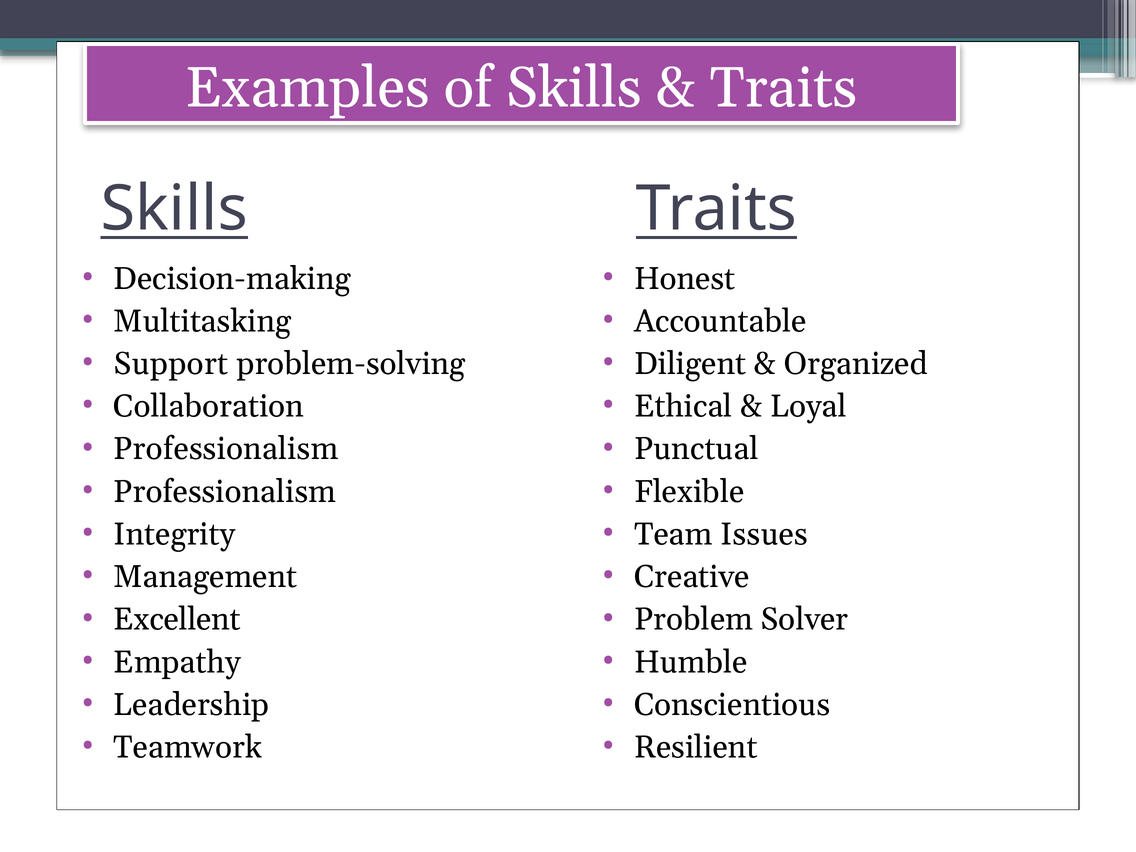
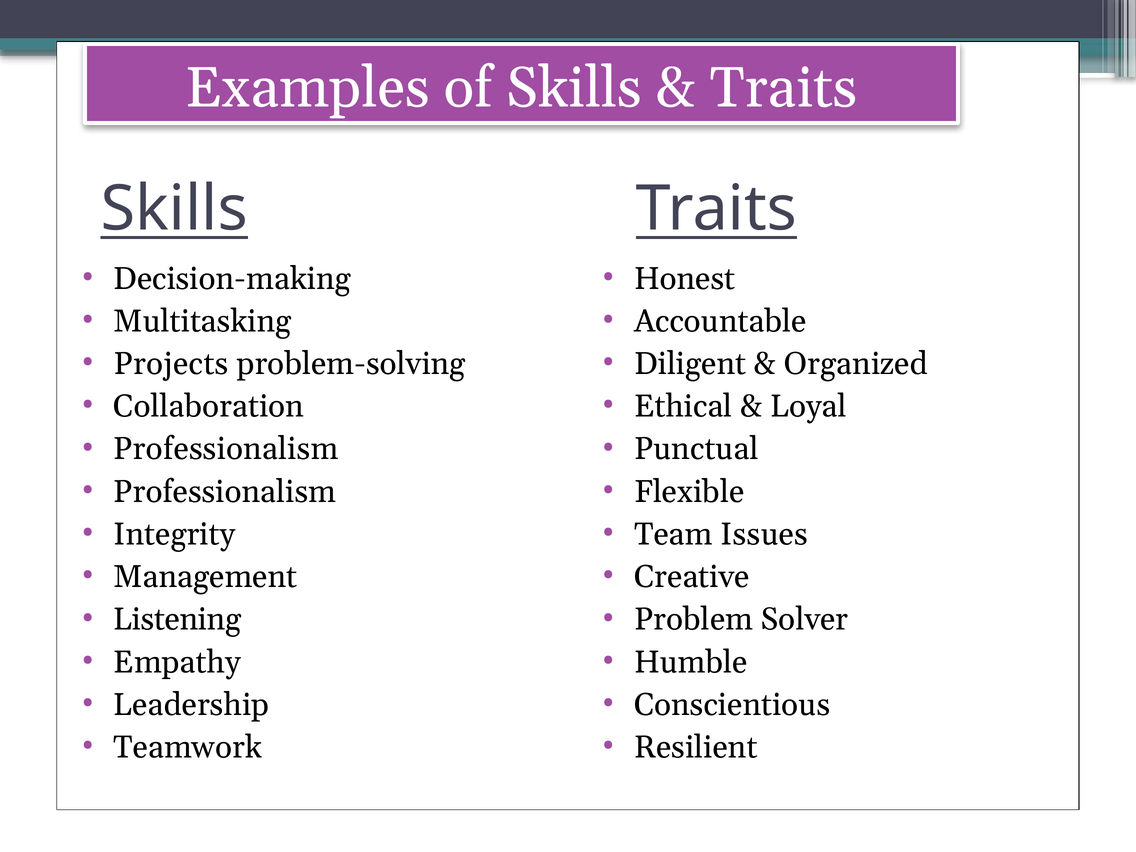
Support: Support -> Projects (171, 364)
Excellent: Excellent -> Listening (177, 620)
